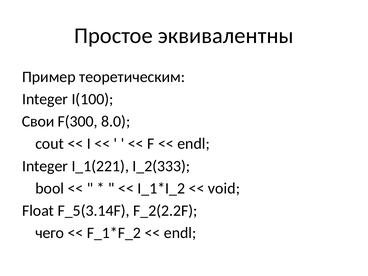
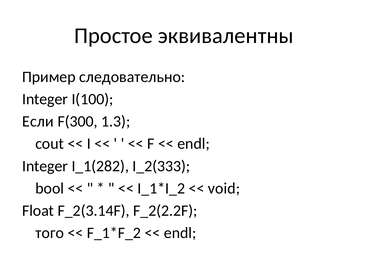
теоретическим: теоретическим -> следовательно (132, 77)
Свои: Свои -> Если (38, 121)
8.0: 8.0 -> 1.3 (116, 121)
I_1(221: I_1(221 -> I_1(282 (100, 166)
F_5(3.14F: F_5(3.14F -> F_2(3.14F (94, 211)
чего: чего -> того (50, 233)
